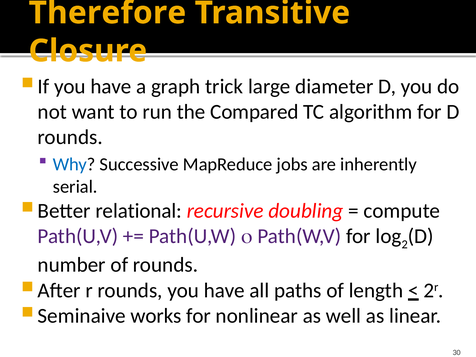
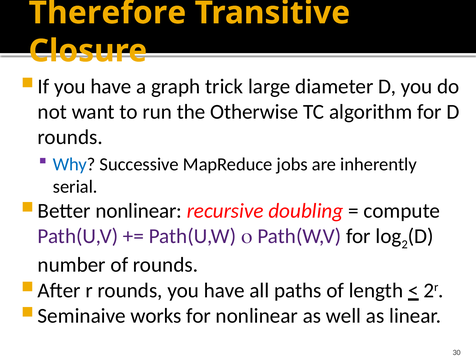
Compared: Compared -> Otherwise (254, 112)
relational: relational -> nonlinear (139, 211)
